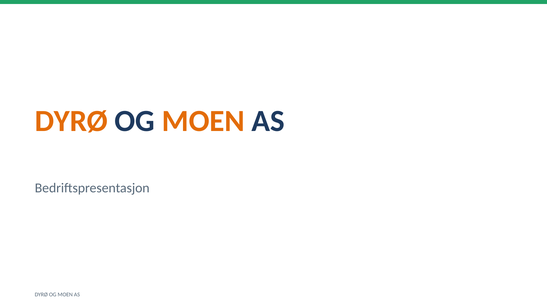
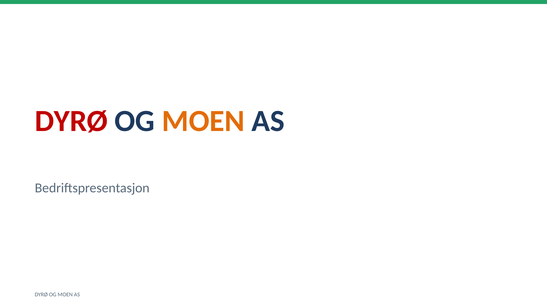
DYRØ colour: orange -> red (71, 121)
